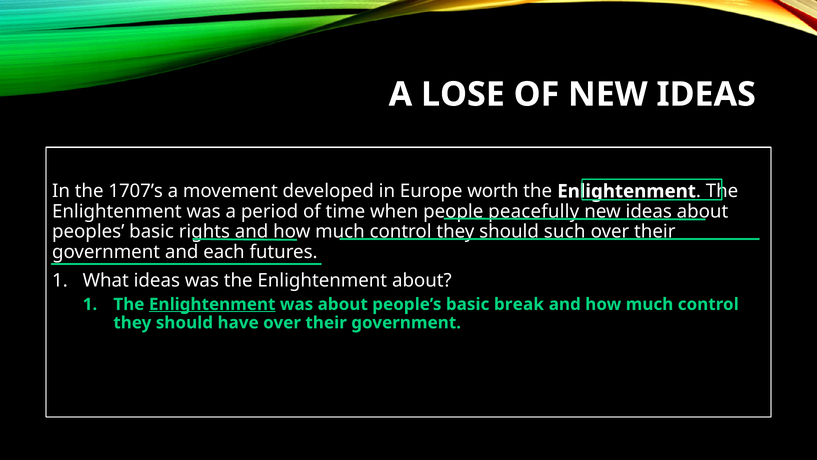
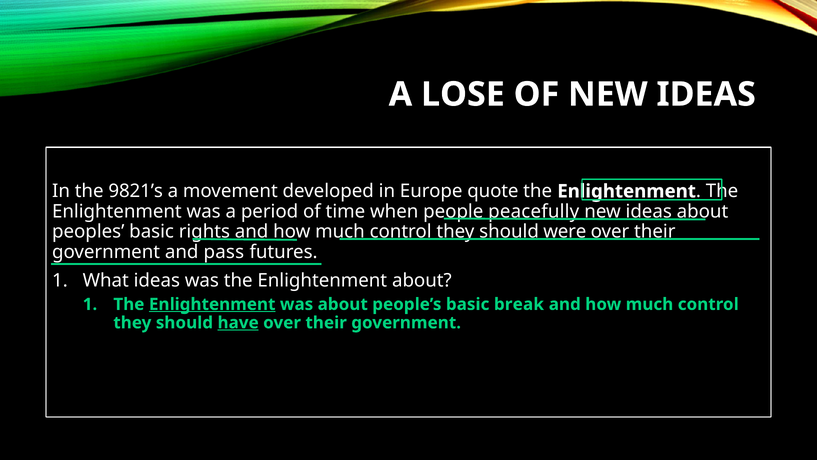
1707’s: 1707’s -> 9821’s (136, 191)
worth: worth -> quote (493, 191)
such: such -> were (565, 232)
each: each -> pass (224, 252)
have underline: none -> present (238, 322)
